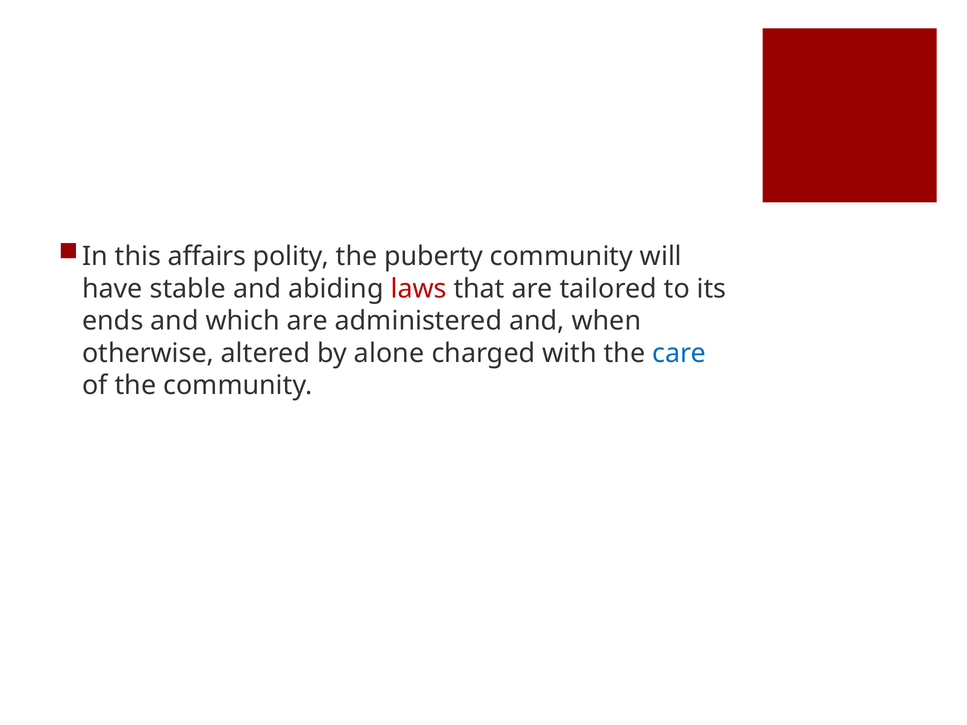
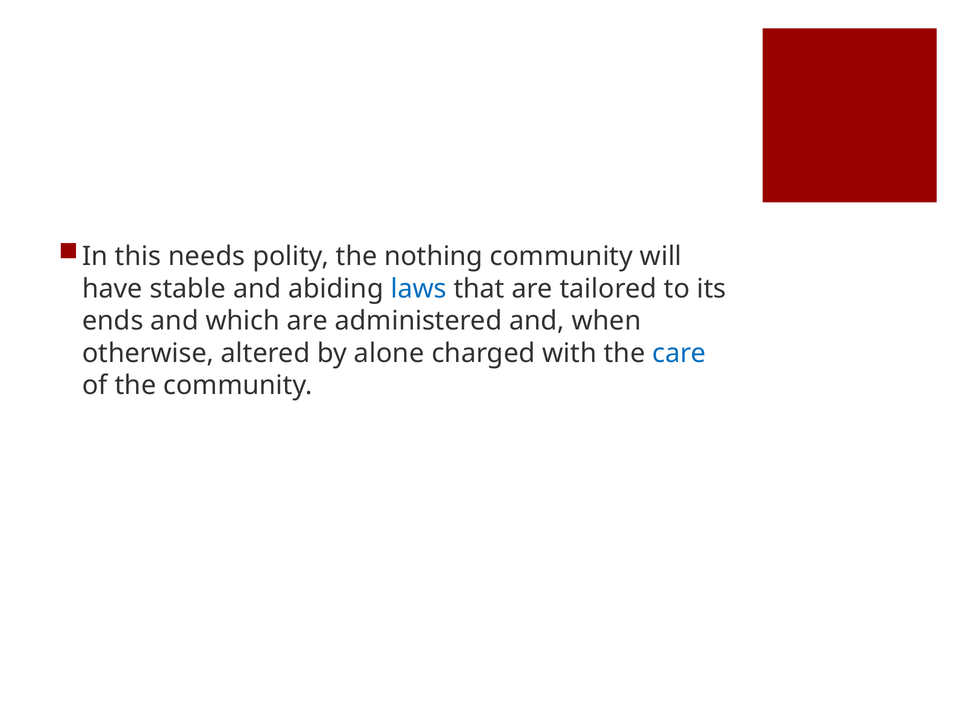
affairs: affairs -> needs (207, 257)
puberty: puberty -> nothing (434, 257)
laws colour: red -> blue (419, 289)
